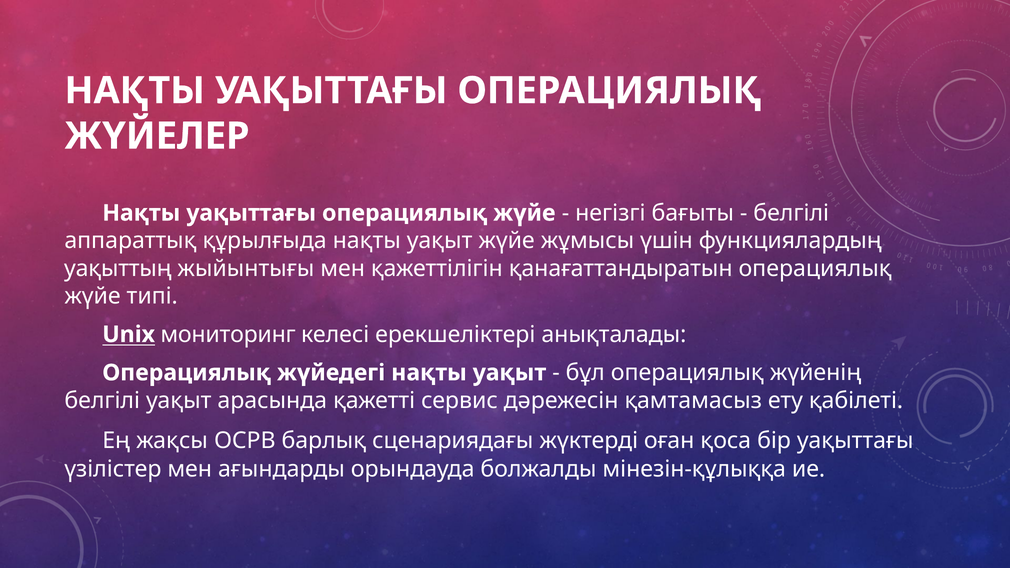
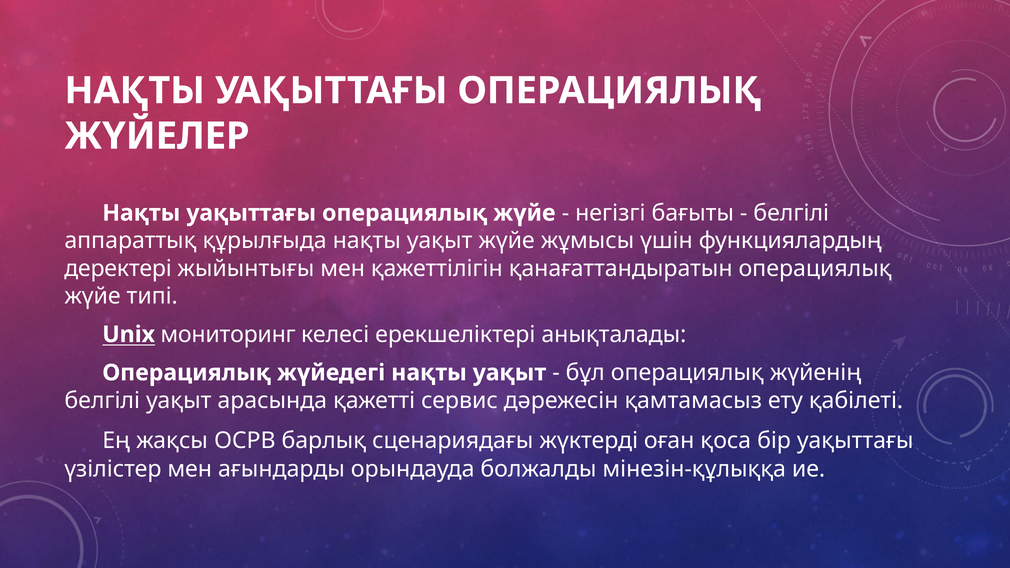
уақыттың: уақыттың -> деректері (118, 269)
